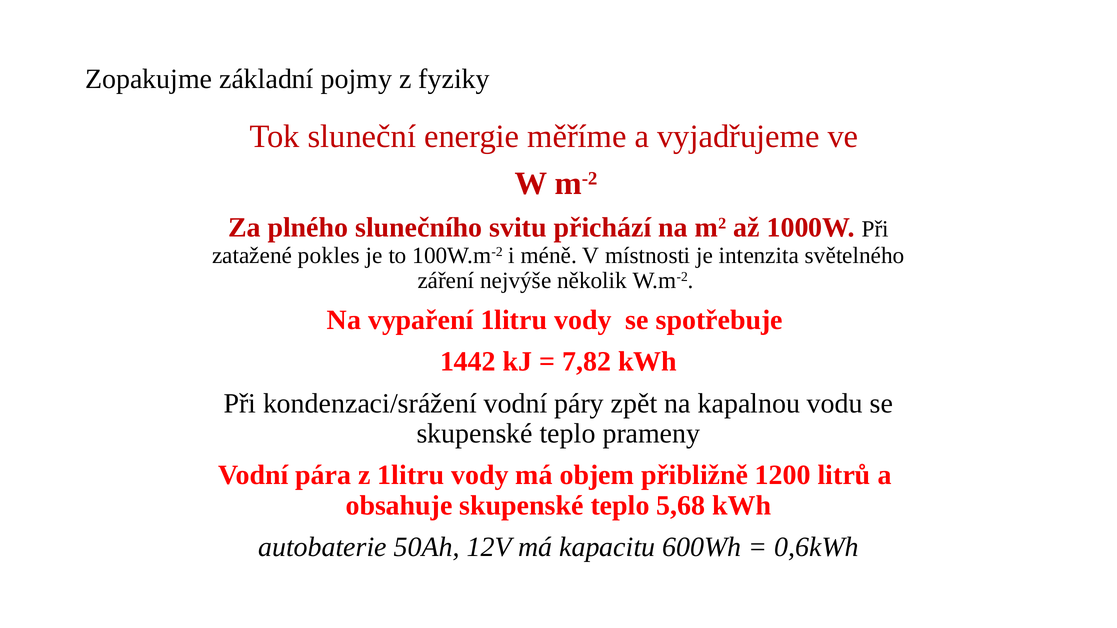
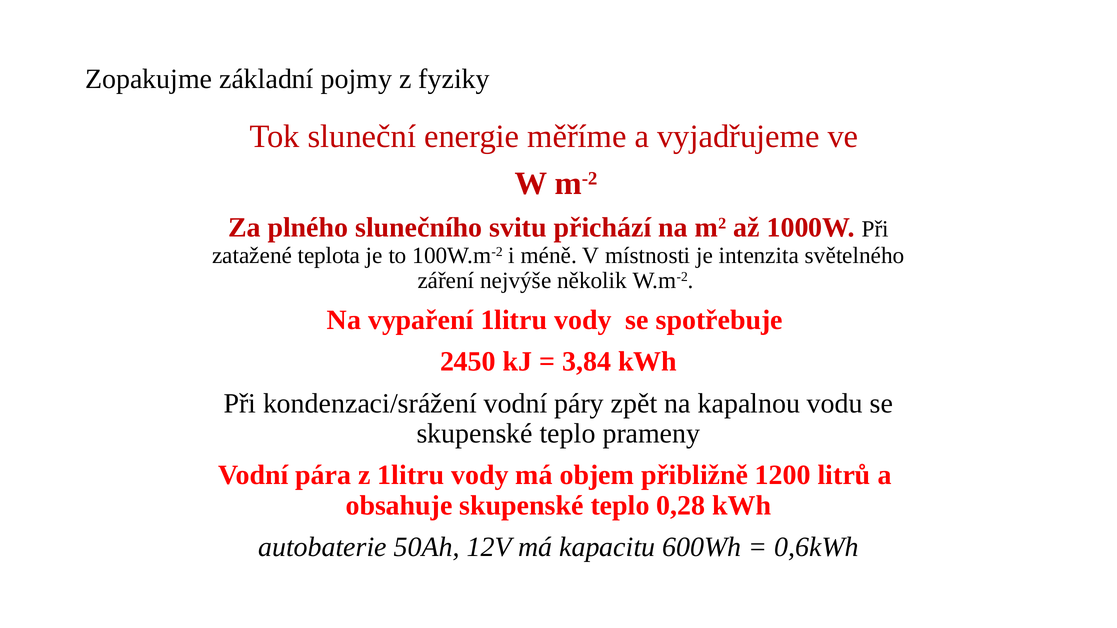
pokles: pokles -> teplota (329, 256)
1442: 1442 -> 2450 (468, 362)
7,82: 7,82 -> 3,84 (587, 362)
5,68: 5,68 -> 0,28 (681, 506)
